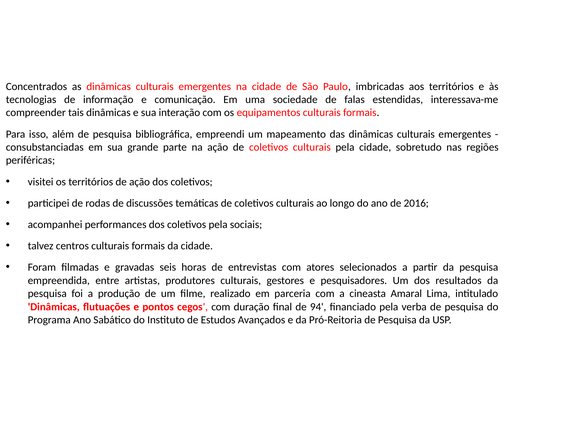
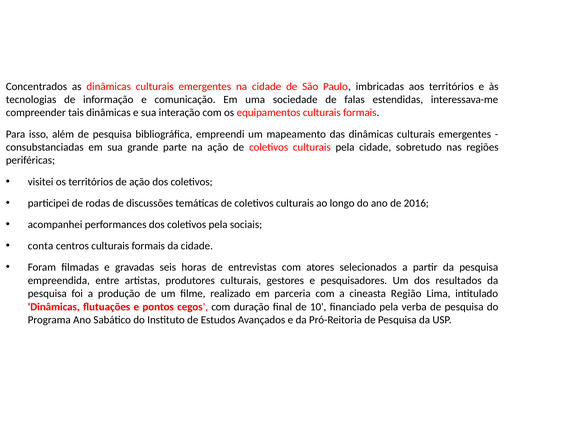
talvez: talvez -> conta (41, 246)
Amaral: Amaral -> Região (406, 294)
94: 94 -> 10 (318, 307)
